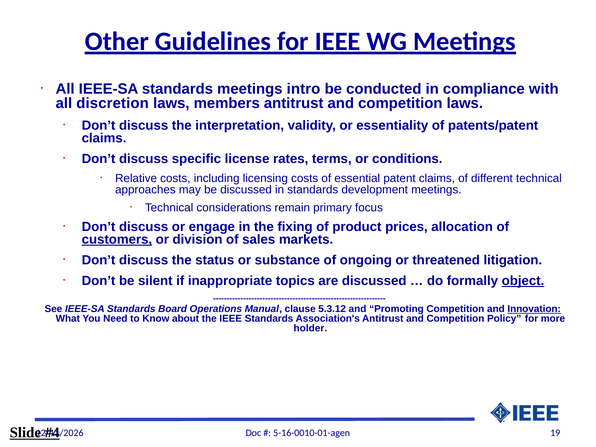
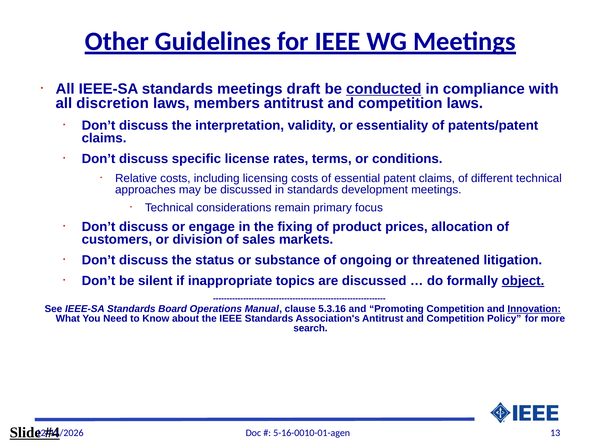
intro: intro -> draft (303, 89)
conducted underline: none -> present (384, 89)
customers underline: present -> none (117, 240)
5.3.12: 5.3.12 -> 5.3.16 (332, 309)
holder: holder -> search (310, 328)
19: 19 -> 13 (555, 433)
